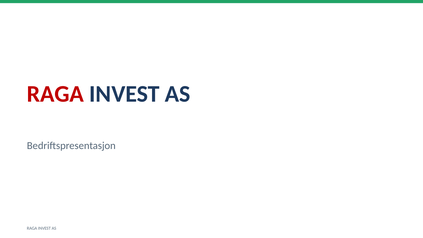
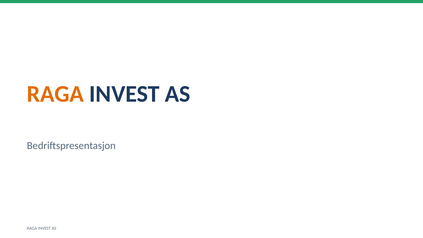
RAGA colour: red -> orange (55, 94)
